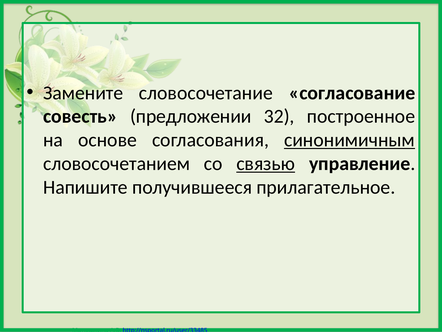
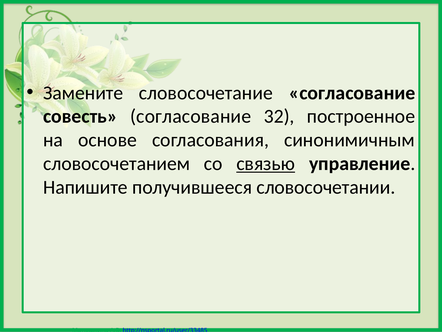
совесть предложении: предложении -> согласование (191, 116)
синонимичным underline: present -> none (350, 140)
прилагательное: прилагательное -> словосочетании (326, 187)
